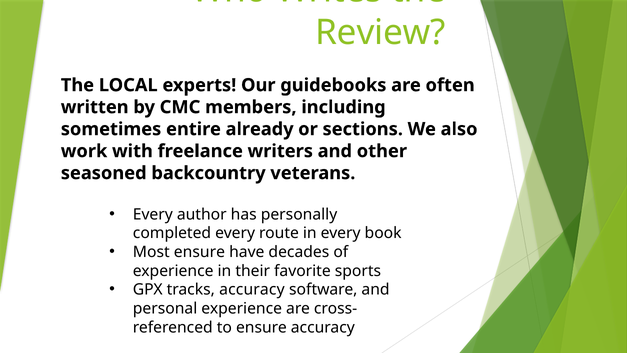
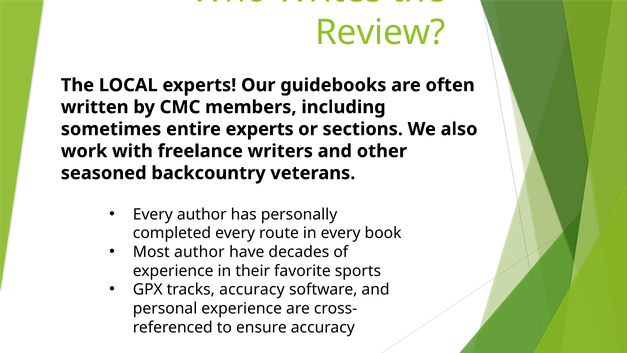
entire already: already -> experts (260, 129)
Most ensure: ensure -> author (199, 252)
